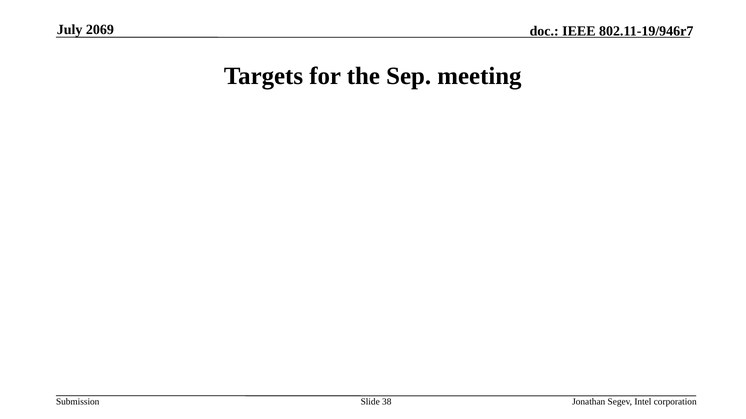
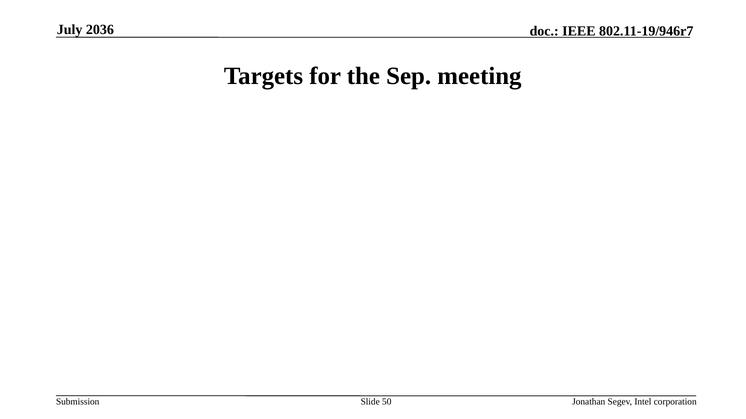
2069: 2069 -> 2036 (100, 30)
38: 38 -> 50 (387, 402)
